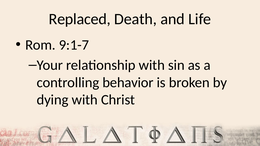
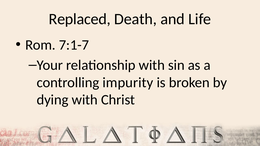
9:1-7: 9:1-7 -> 7:1-7 (74, 45)
behavior: behavior -> impurity (128, 83)
